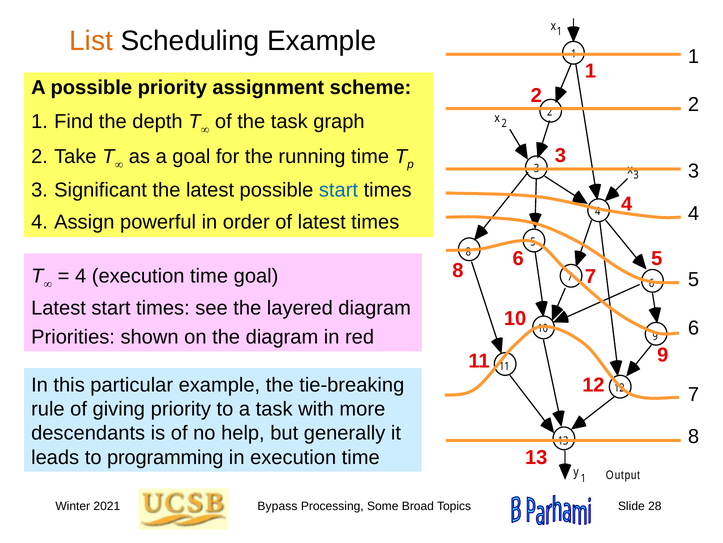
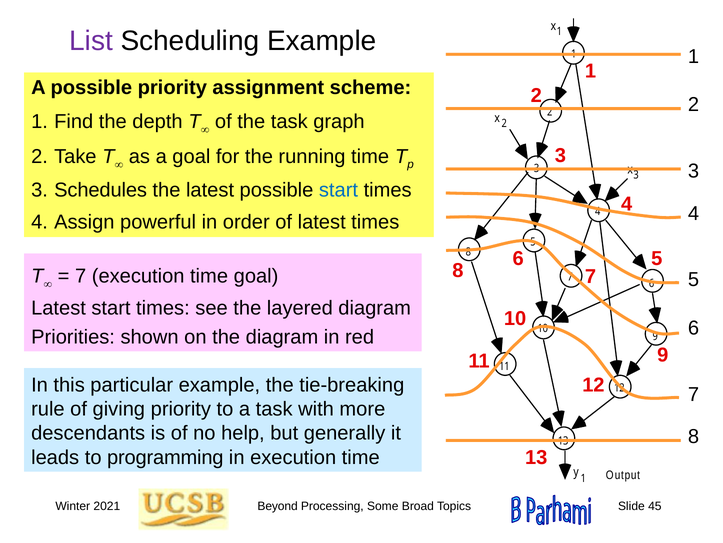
List colour: orange -> purple (91, 41)
Significant: Significant -> Schedules (101, 190)
4: 4 -> 7 (81, 276)
Bypass: Bypass -> Beyond (278, 506)
28: 28 -> 45 (655, 506)
